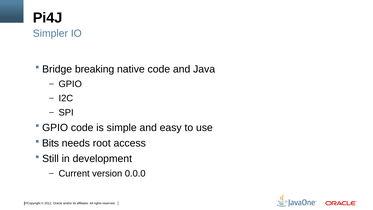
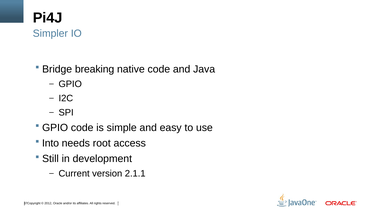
Bits: Bits -> Into (51, 143)
0.0.0: 0.0.0 -> 2.1.1 (135, 173)
